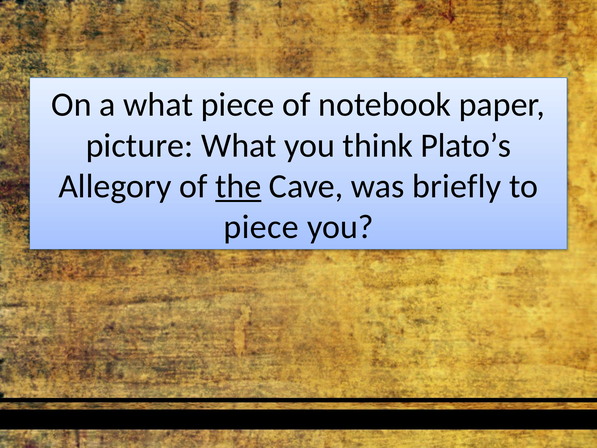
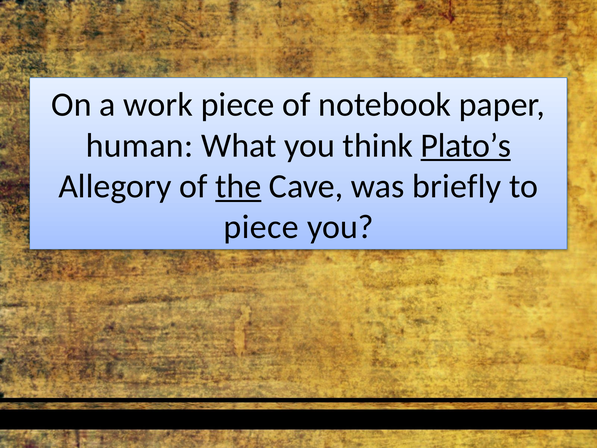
a what: what -> work (158, 105)
picture: picture -> human (139, 145)
Plato’s underline: none -> present (466, 145)
